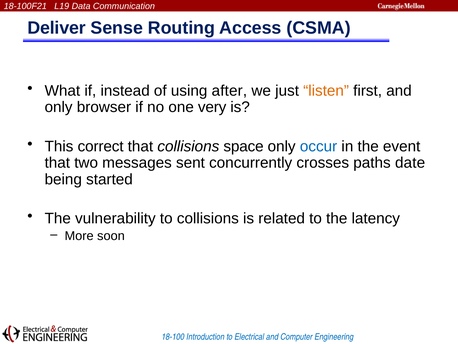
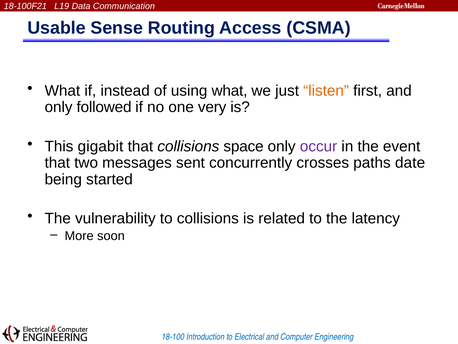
Deliver: Deliver -> Usable (57, 28)
using after: after -> what (230, 91)
browser: browser -> followed (104, 107)
correct: correct -> gigabit (100, 146)
occur colour: blue -> purple (319, 146)
